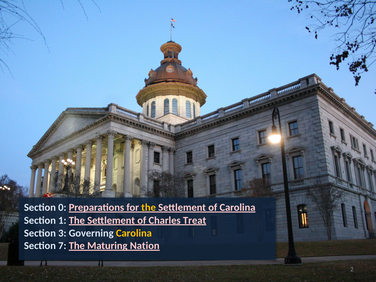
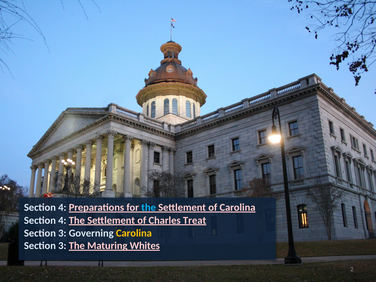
0: 0 -> 4 (62, 208)
the colour: yellow -> light blue (149, 208)
1: 1 -> 4 (62, 220)
7: 7 -> 3 (62, 246)
Nation: Nation -> Whites (145, 246)
